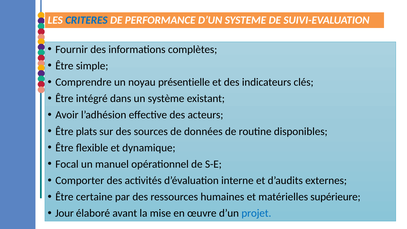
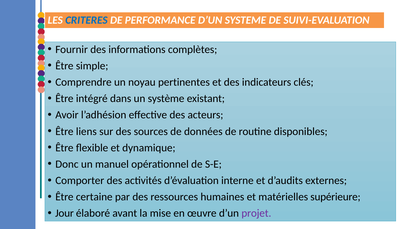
présentielle: présentielle -> pertinentes (184, 82)
plats: plats -> liens (86, 131)
Focal: Focal -> Donc (67, 164)
projet colour: blue -> purple (256, 213)
